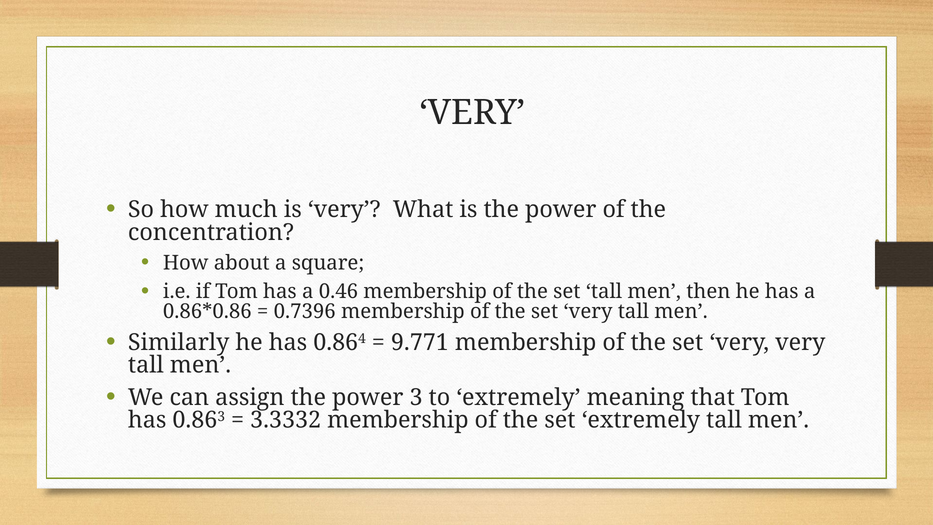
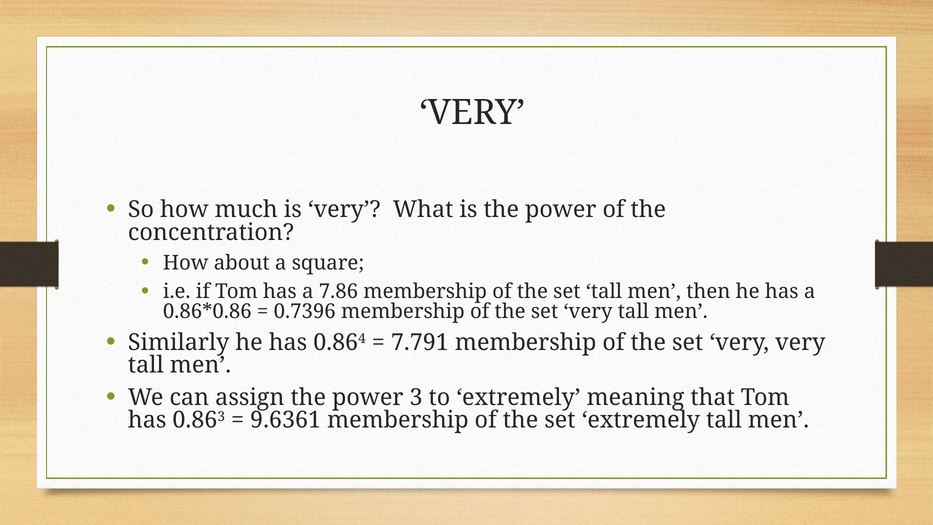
0.46: 0.46 -> 7.86 (338, 292)
9.771: 9.771 -> 7.791 (420, 342)
3.3332: 3.3332 -> 9.6361 (286, 420)
